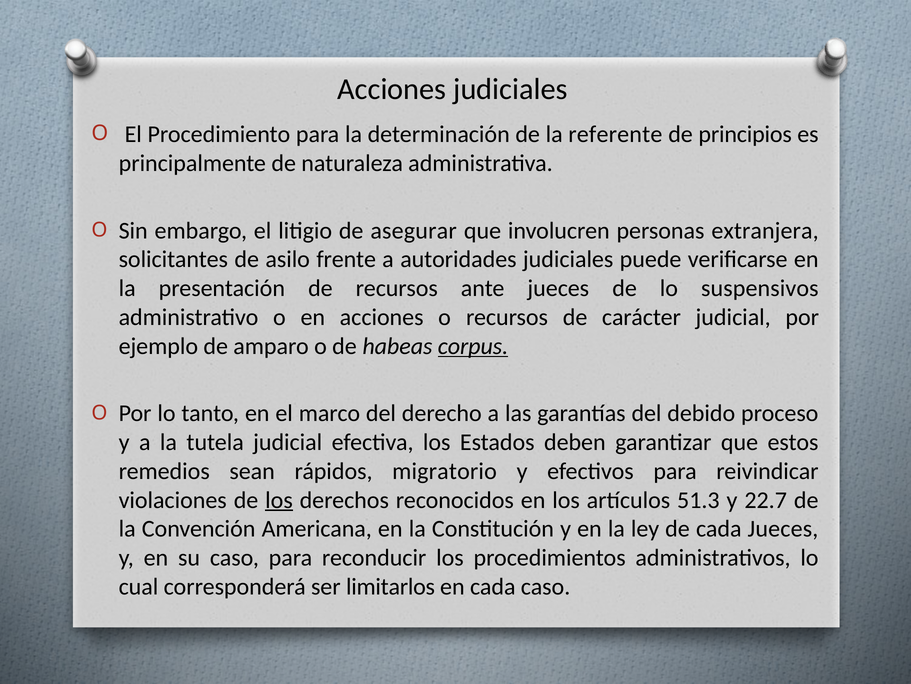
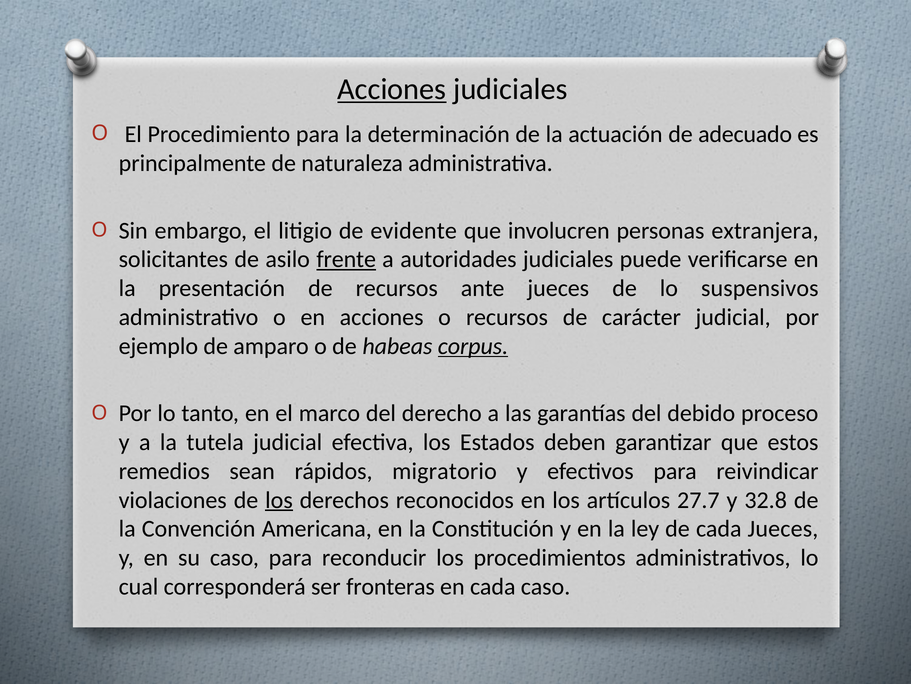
Acciones underline: none -> present (392, 89)
referente: referente -> actuación (615, 134)
principios: principios -> adecuado (745, 134)
asegurar: asegurar -> evidente (414, 230)
frente underline: none -> present (346, 259)
51.3: 51.3 -> 27.7 (698, 500)
22.7: 22.7 -> 32.8 (766, 500)
limitarlos: limitarlos -> fronteras (390, 586)
